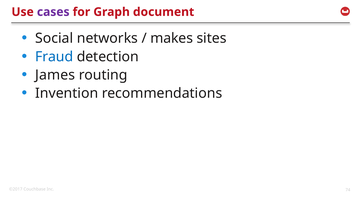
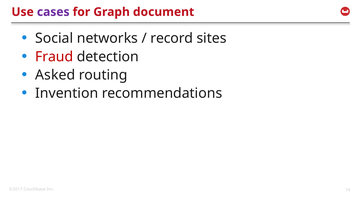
makes: makes -> record (172, 38)
Fraud colour: blue -> red (54, 57)
James: James -> Asked (55, 75)
